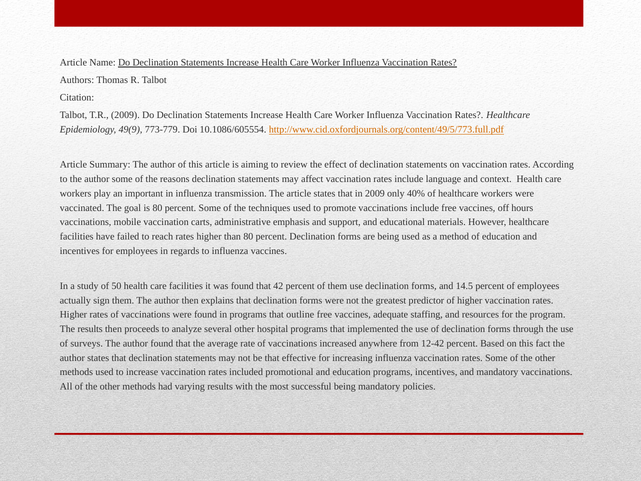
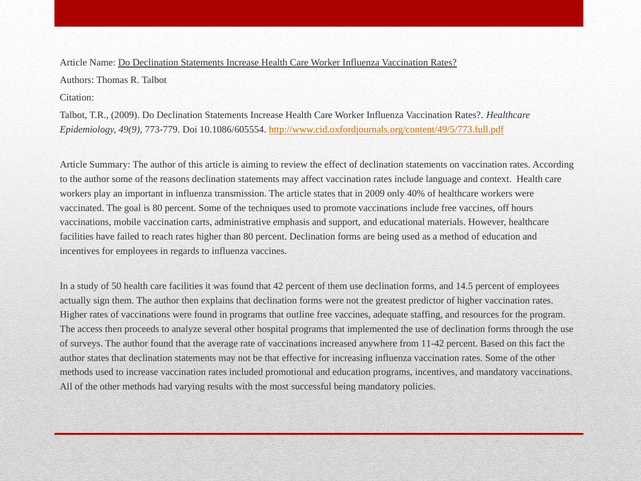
The results: results -> access (90, 329)
12-42: 12-42 -> 11-42 (433, 343)
